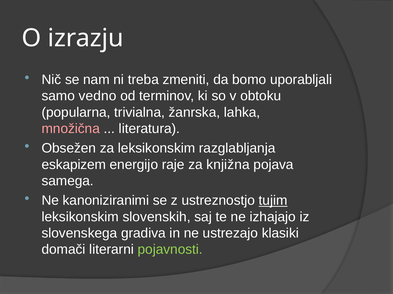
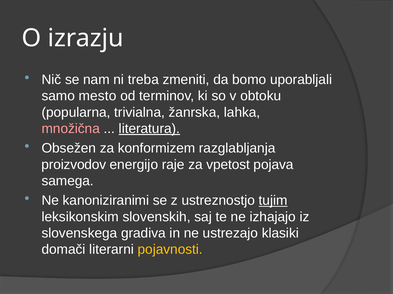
vedno: vedno -> mesto (98, 96)
literatura underline: none -> present (149, 129)
za leksikonskim: leksikonskim -> konformizem (157, 149)
eskapizem: eskapizem -> proizvodov (74, 165)
knjižna: knjižna -> vpetost (228, 165)
pojavnosti colour: light green -> yellow (170, 250)
